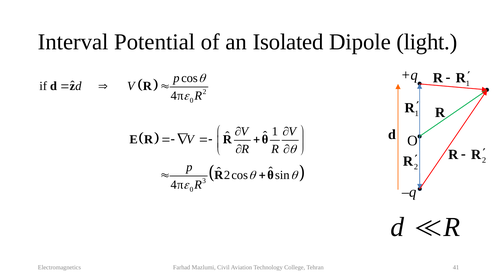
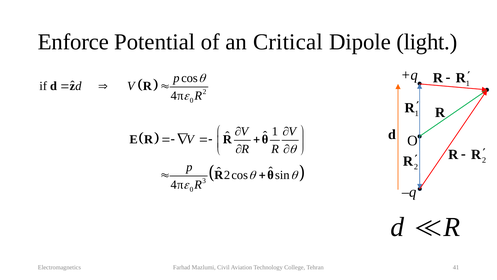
Interval: Interval -> Enforce (73, 42)
Isolated: Isolated -> Critical (288, 42)
